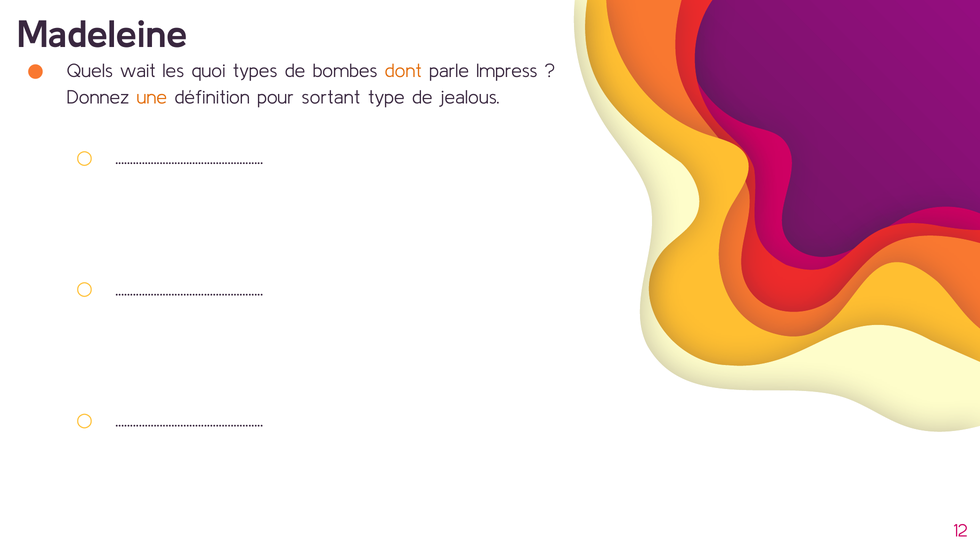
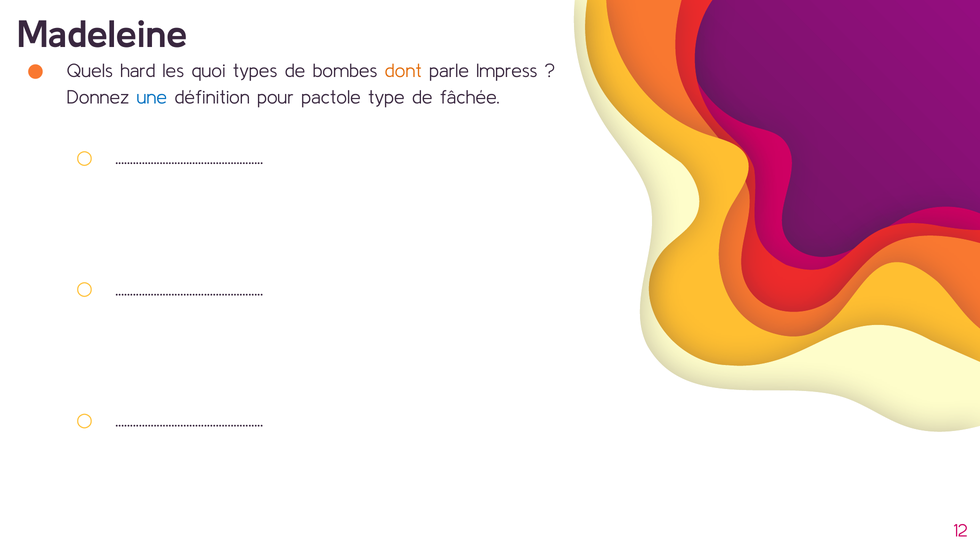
wait: wait -> hard (138, 71)
une colour: orange -> blue (152, 97)
sortant: sortant -> pactole (331, 97)
jealous: jealous -> fâchée (470, 97)
